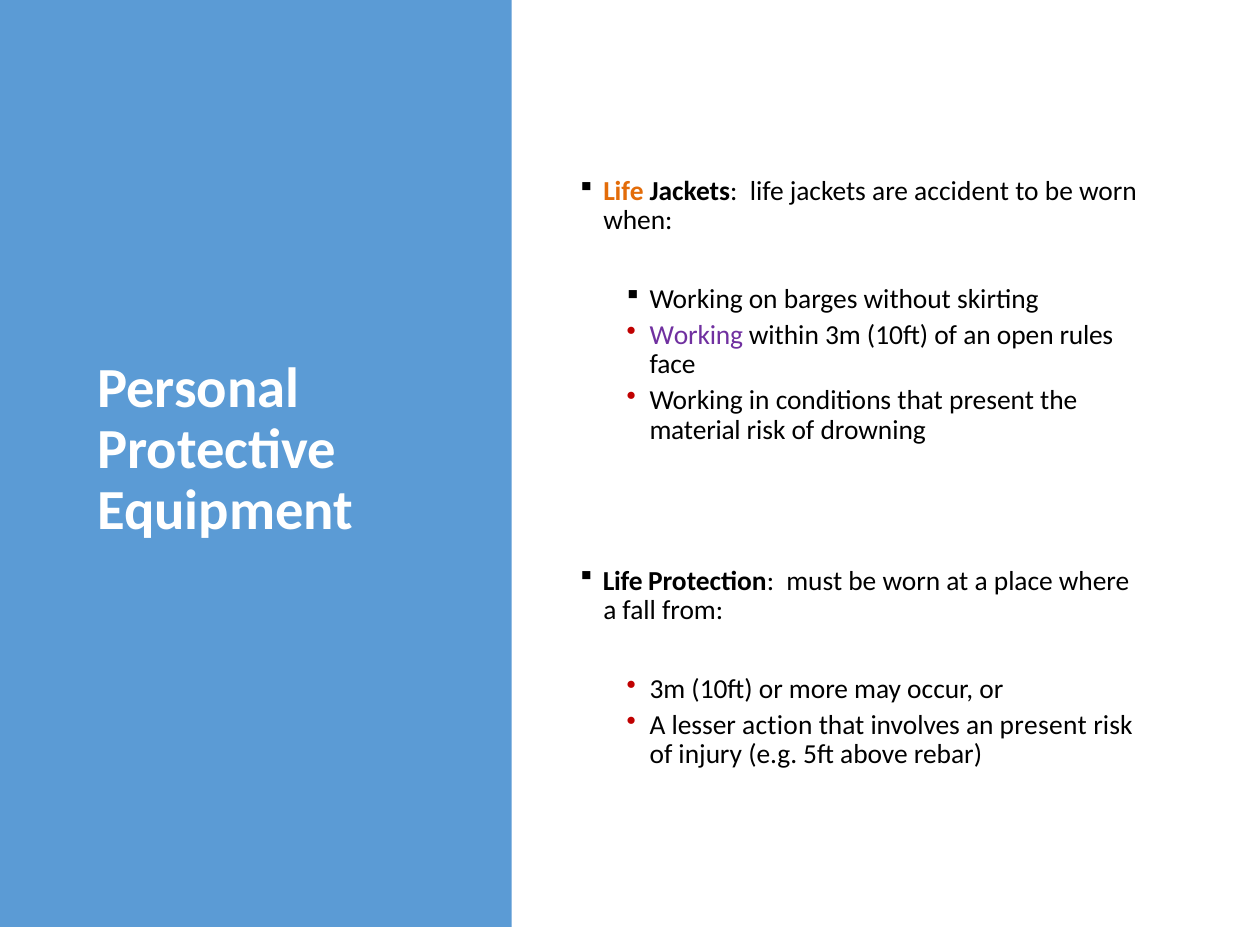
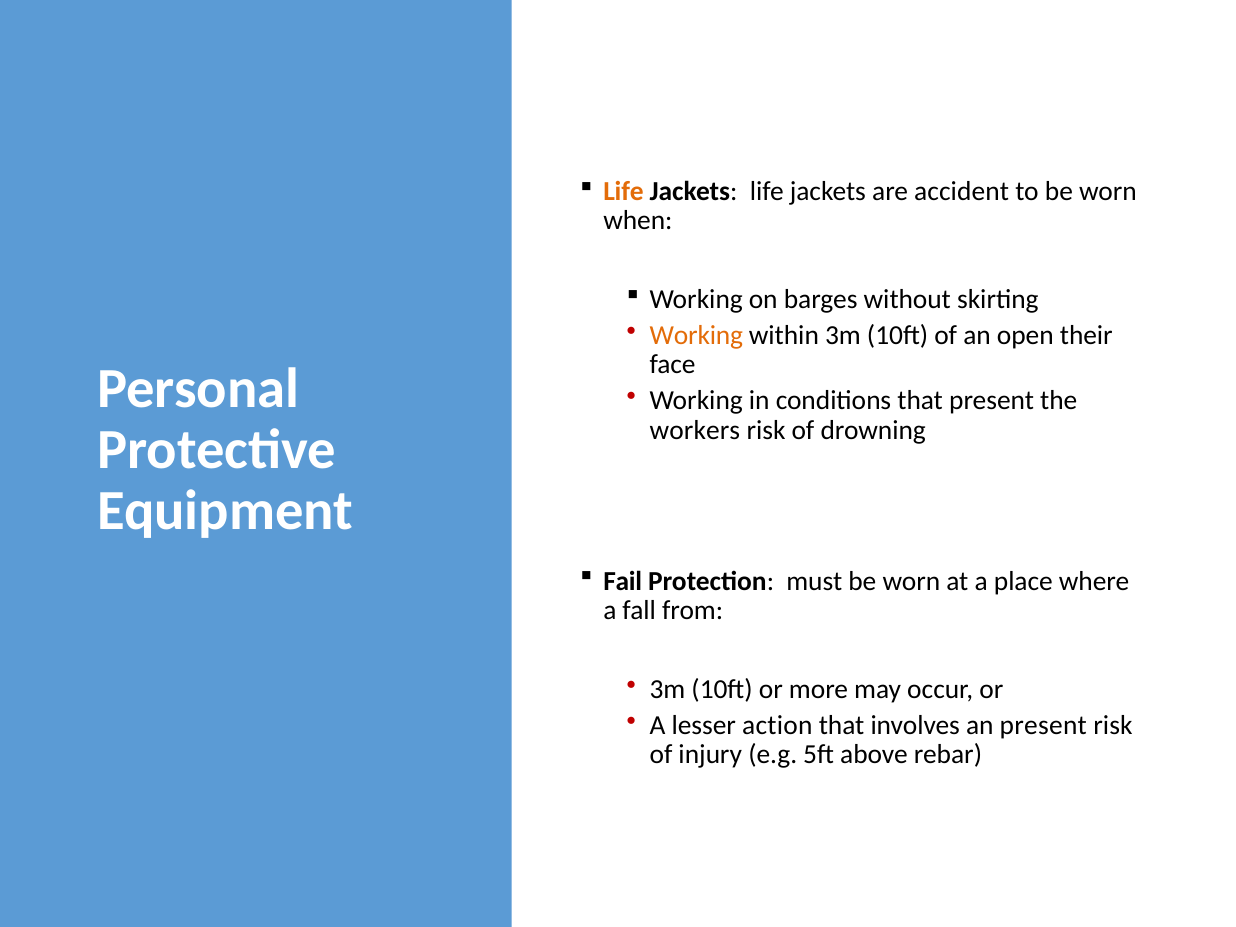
Working colour: purple -> orange (696, 335)
rules: rules -> their (1086, 335)
material: material -> workers (695, 431)
Life: Life -> Fail (623, 581)
